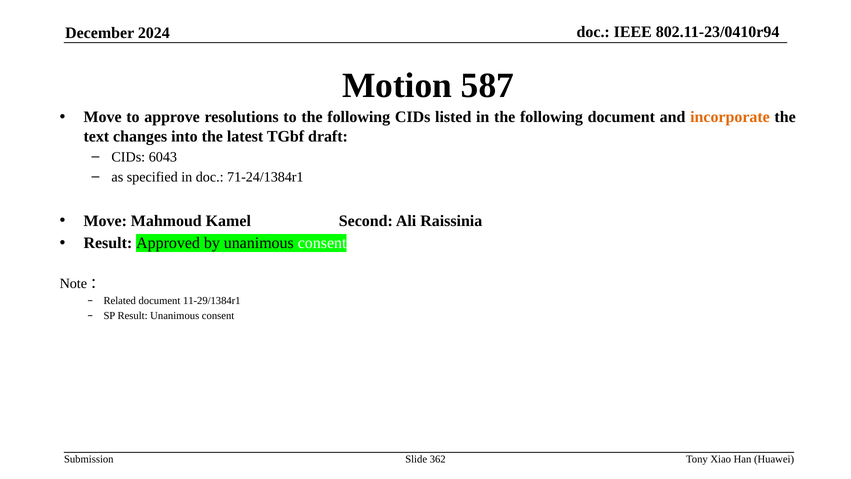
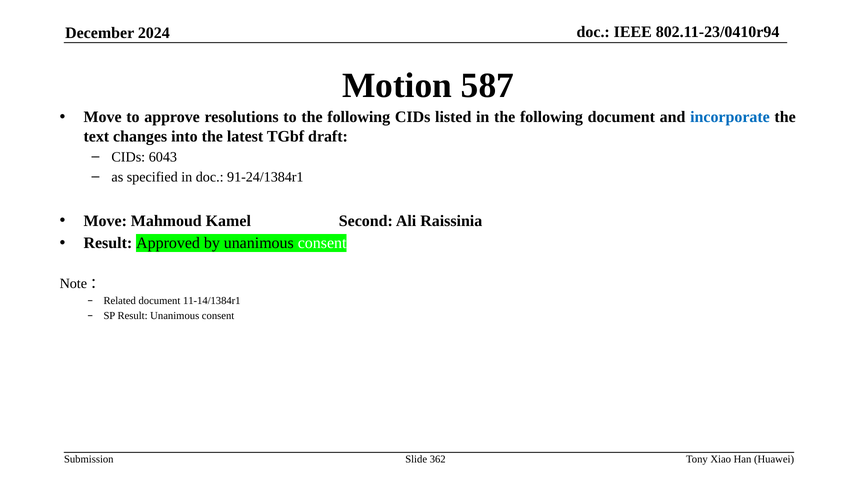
incorporate colour: orange -> blue (730, 117)
71-24/1384r1: 71-24/1384r1 -> 91-24/1384r1 (265, 177)
11-29/1384r1: 11-29/1384r1 -> 11-14/1384r1 (212, 300)
